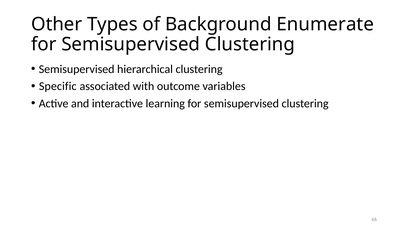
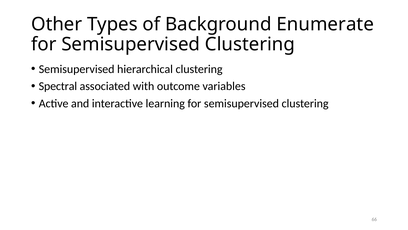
Specific: Specific -> Spectral (58, 86)
